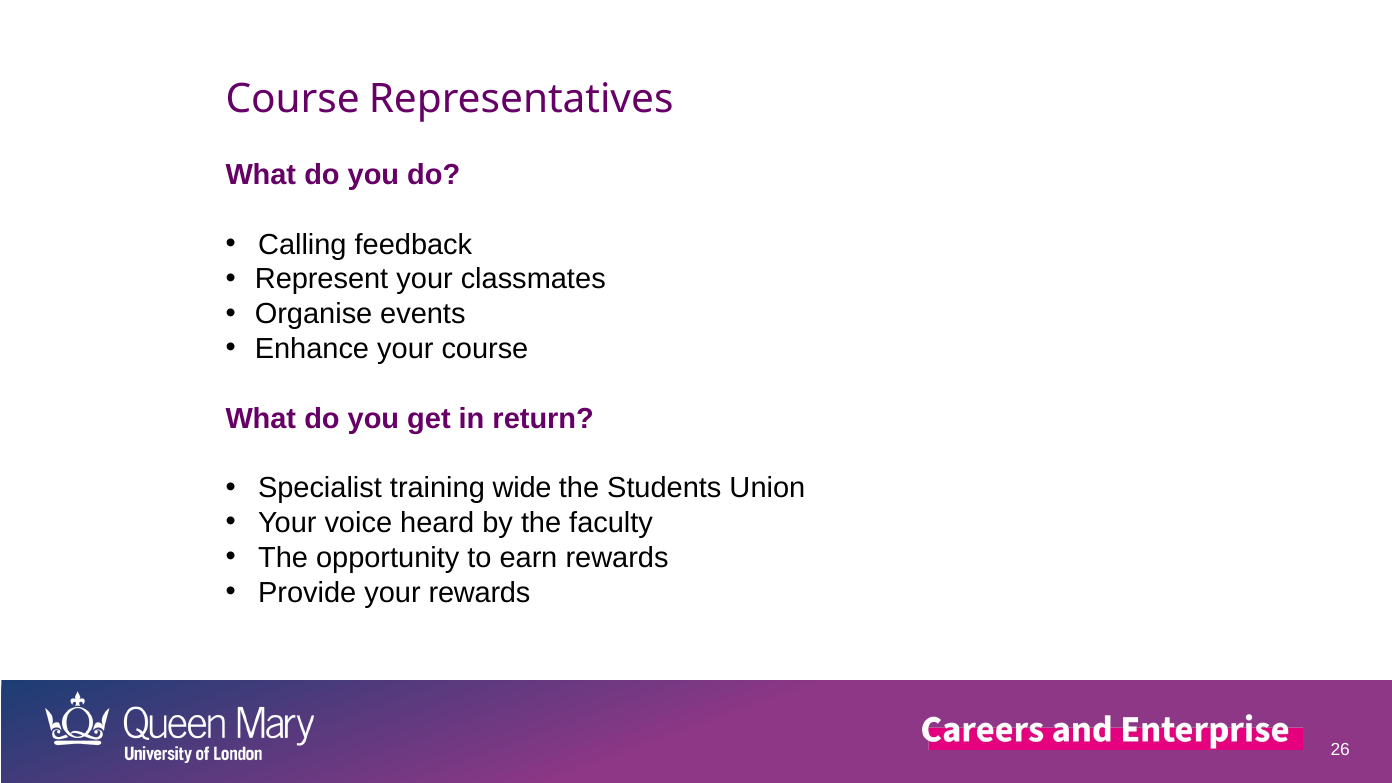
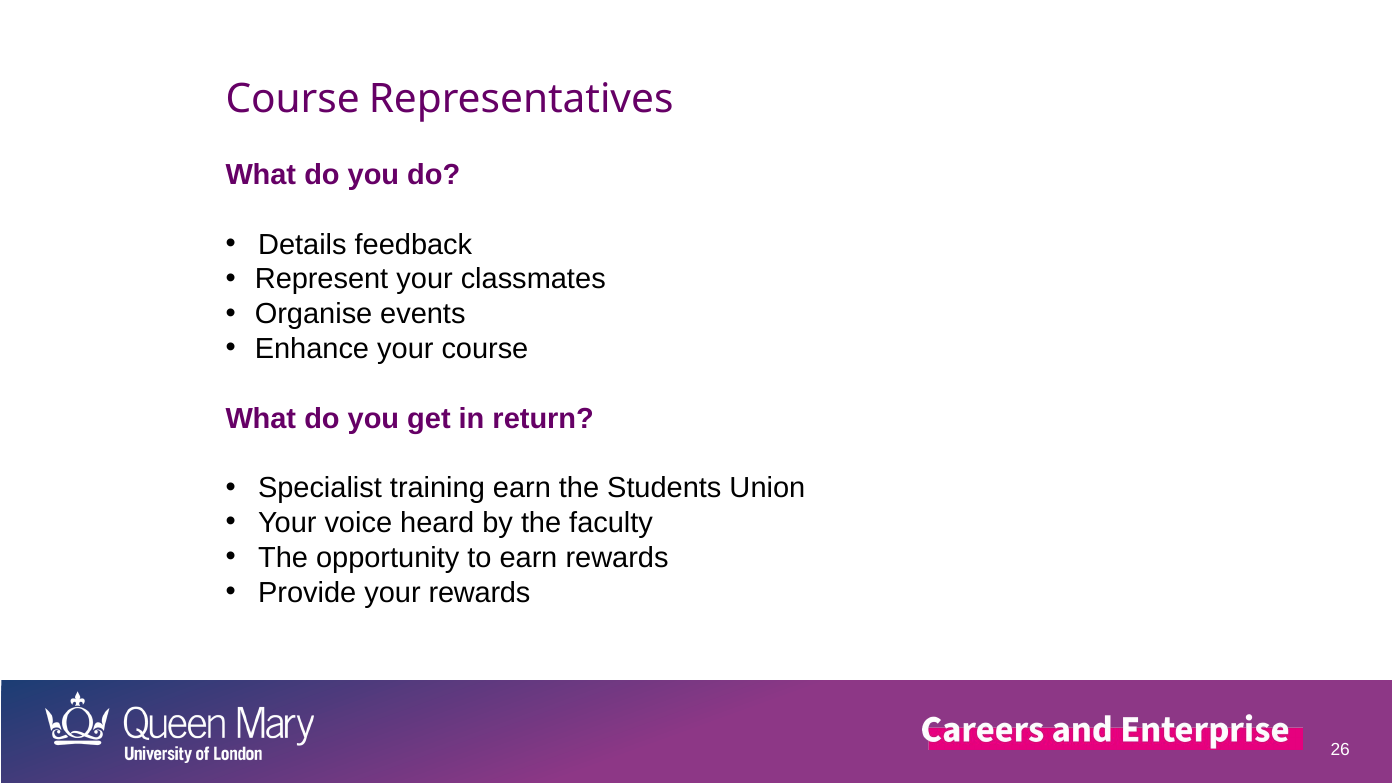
Calling: Calling -> Details (302, 245)
training wide: wide -> earn (522, 488)
